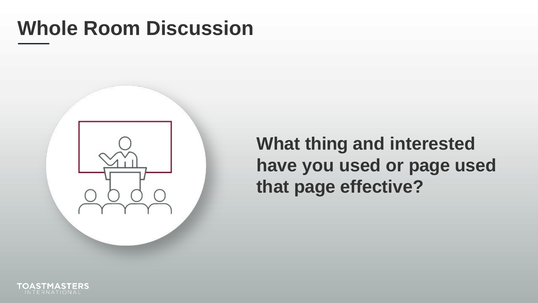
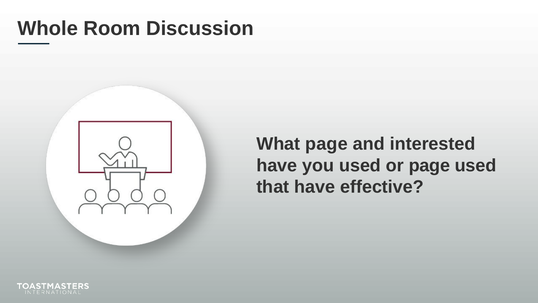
What thing: thing -> page (326, 144)
that page: page -> have (315, 187)
